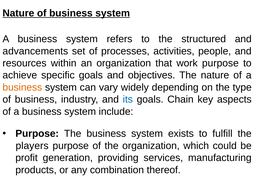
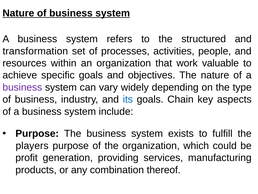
advancements: advancements -> transformation (35, 51)
work purpose: purpose -> valuable (220, 63)
business colour: orange -> purple (22, 87)
